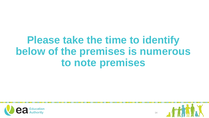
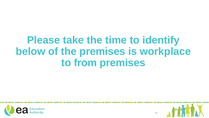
numerous: numerous -> workplace (165, 51)
note: note -> from (85, 63)
